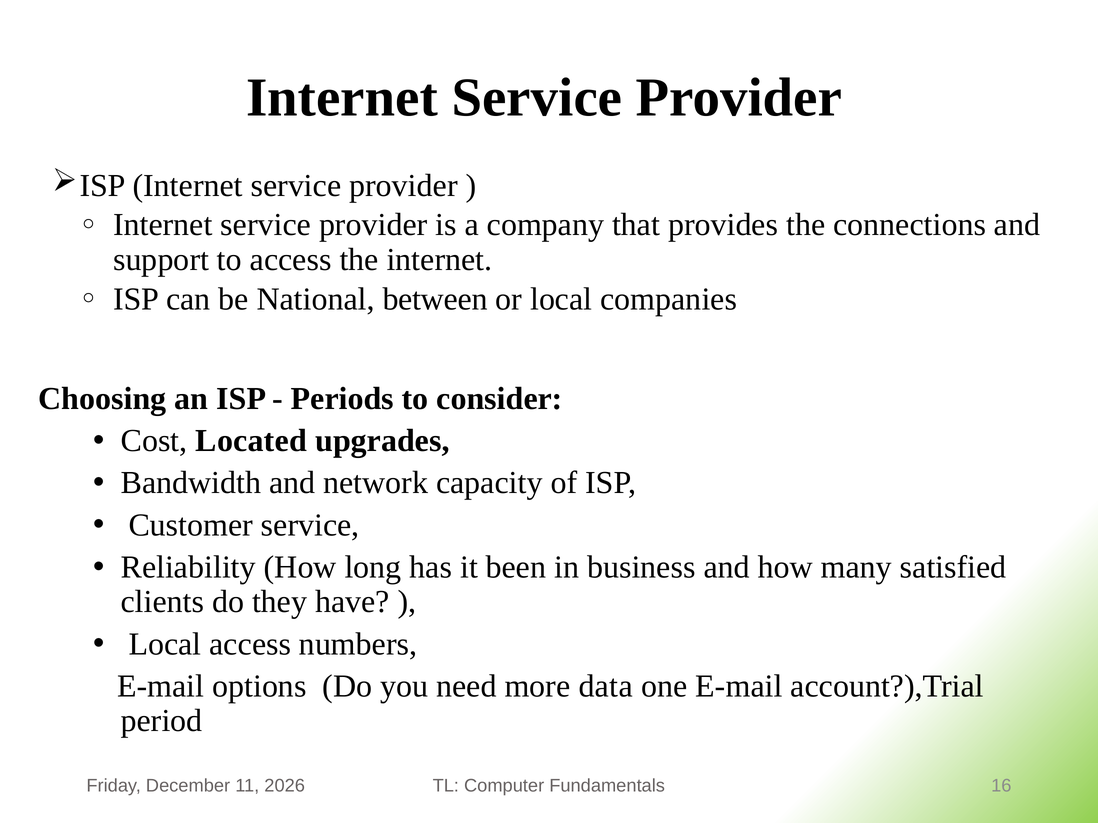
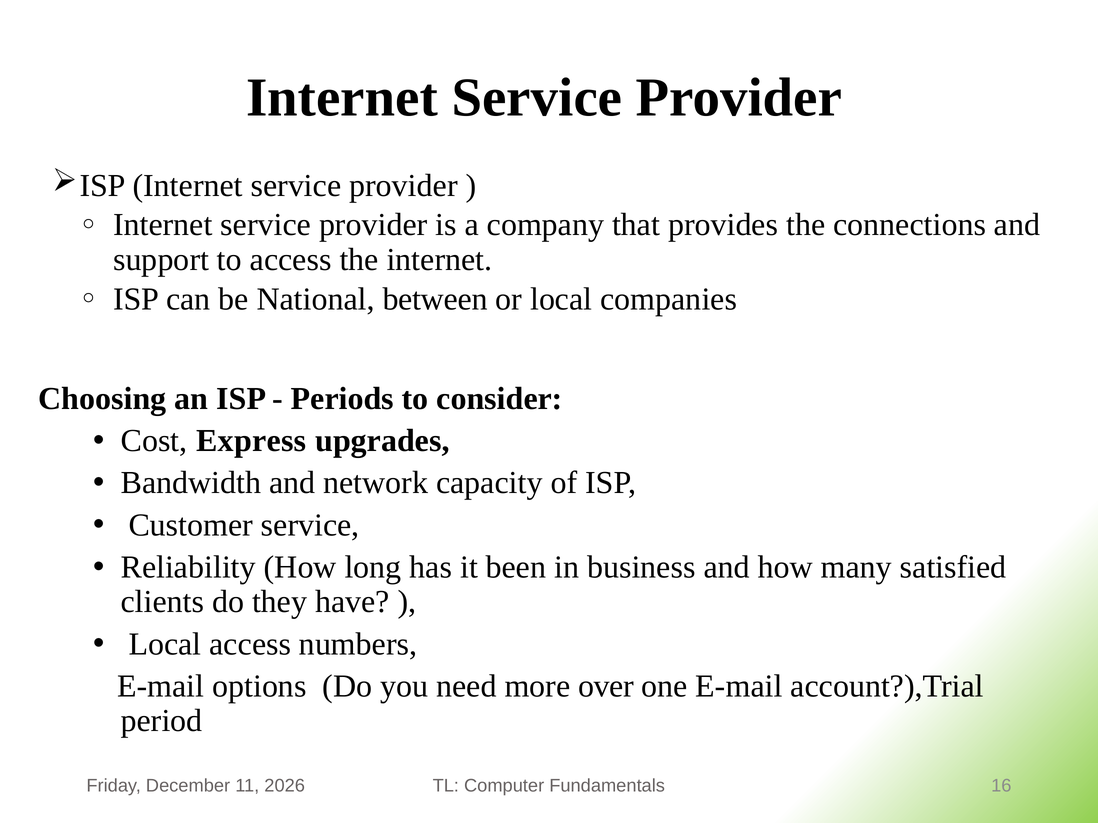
Located: Located -> Express (251, 441)
data: data -> over (606, 687)
